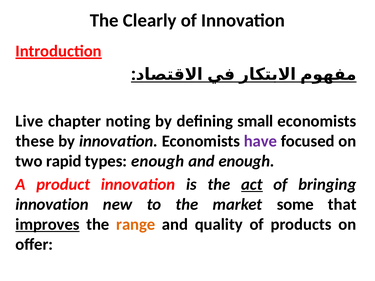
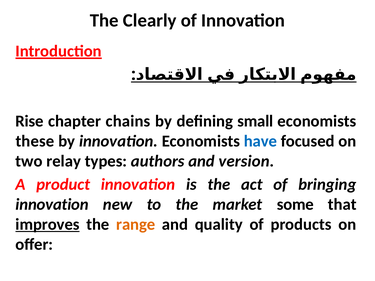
Live: Live -> Rise (30, 121)
noting: noting -> chains (128, 121)
have colour: purple -> blue (260, 141)
rapid: rapid -> relay (64, 161)
types enough: enough -> authors (158, 161)
and enough: enough -> version (246, 161)
act underline: present -> none (252, 185)
